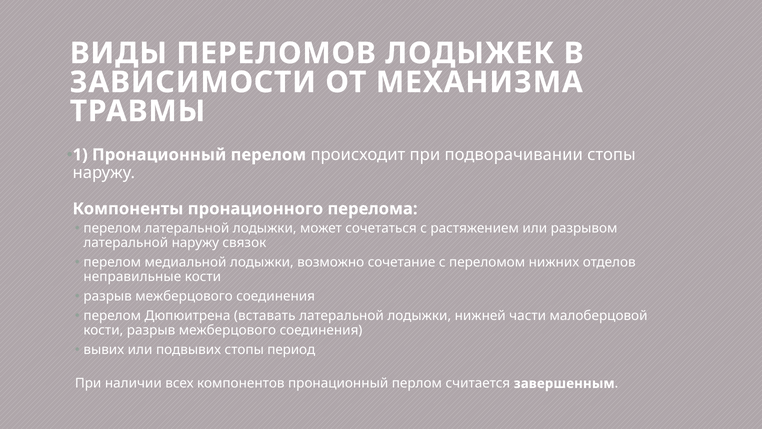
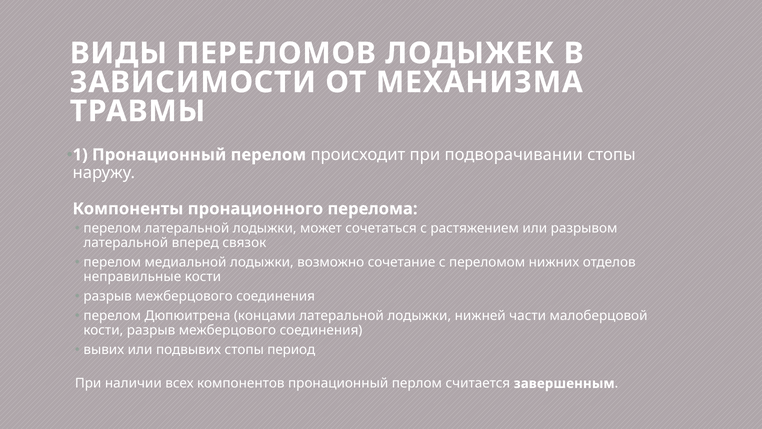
латеральной наружу: наружу -> вперед (195, 243)
вставать: вставать -> концами (265, 315)
